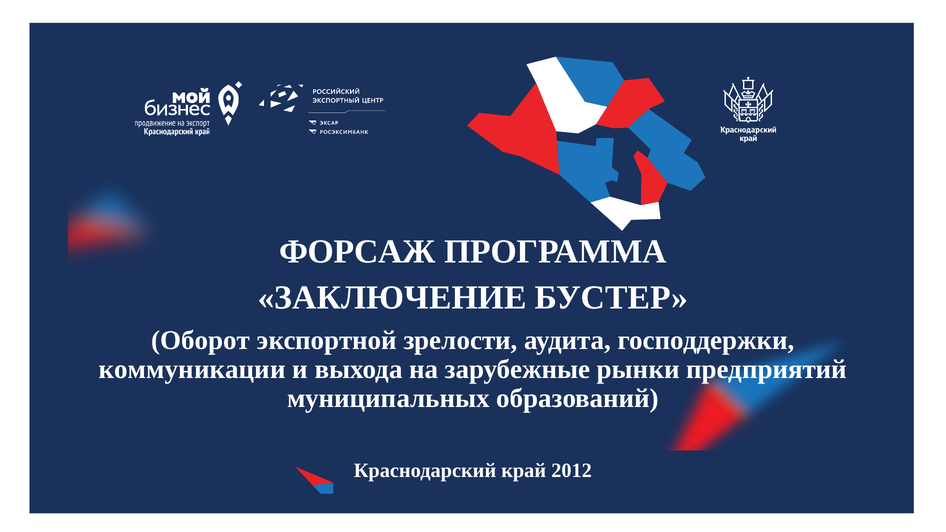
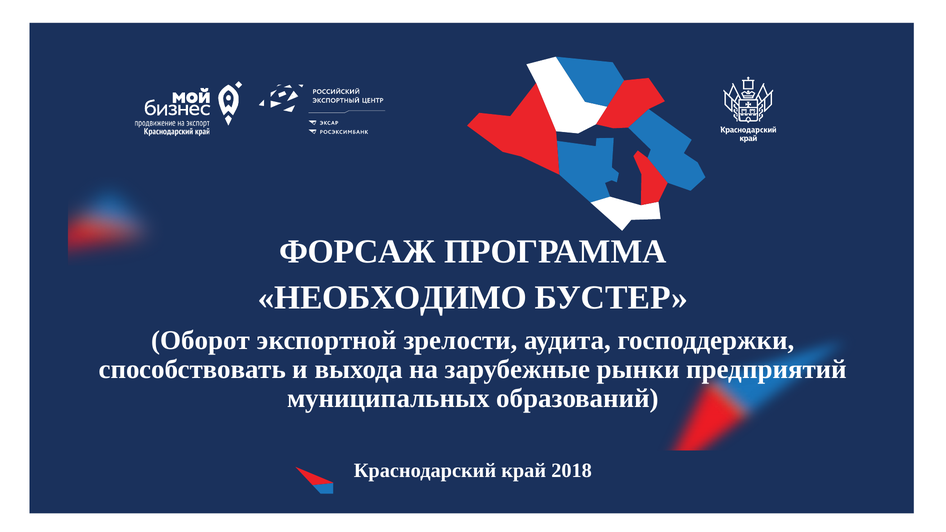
ЗАКЛЮЧЕНИЕ: ЗАКЛЮЧЕНИЕ -> НЕОБХОДИМО (392, 298)
коммуникации: коммуникации -> способствовать (192, 369)
2012: 2012 -> 2018 (572, 471)
